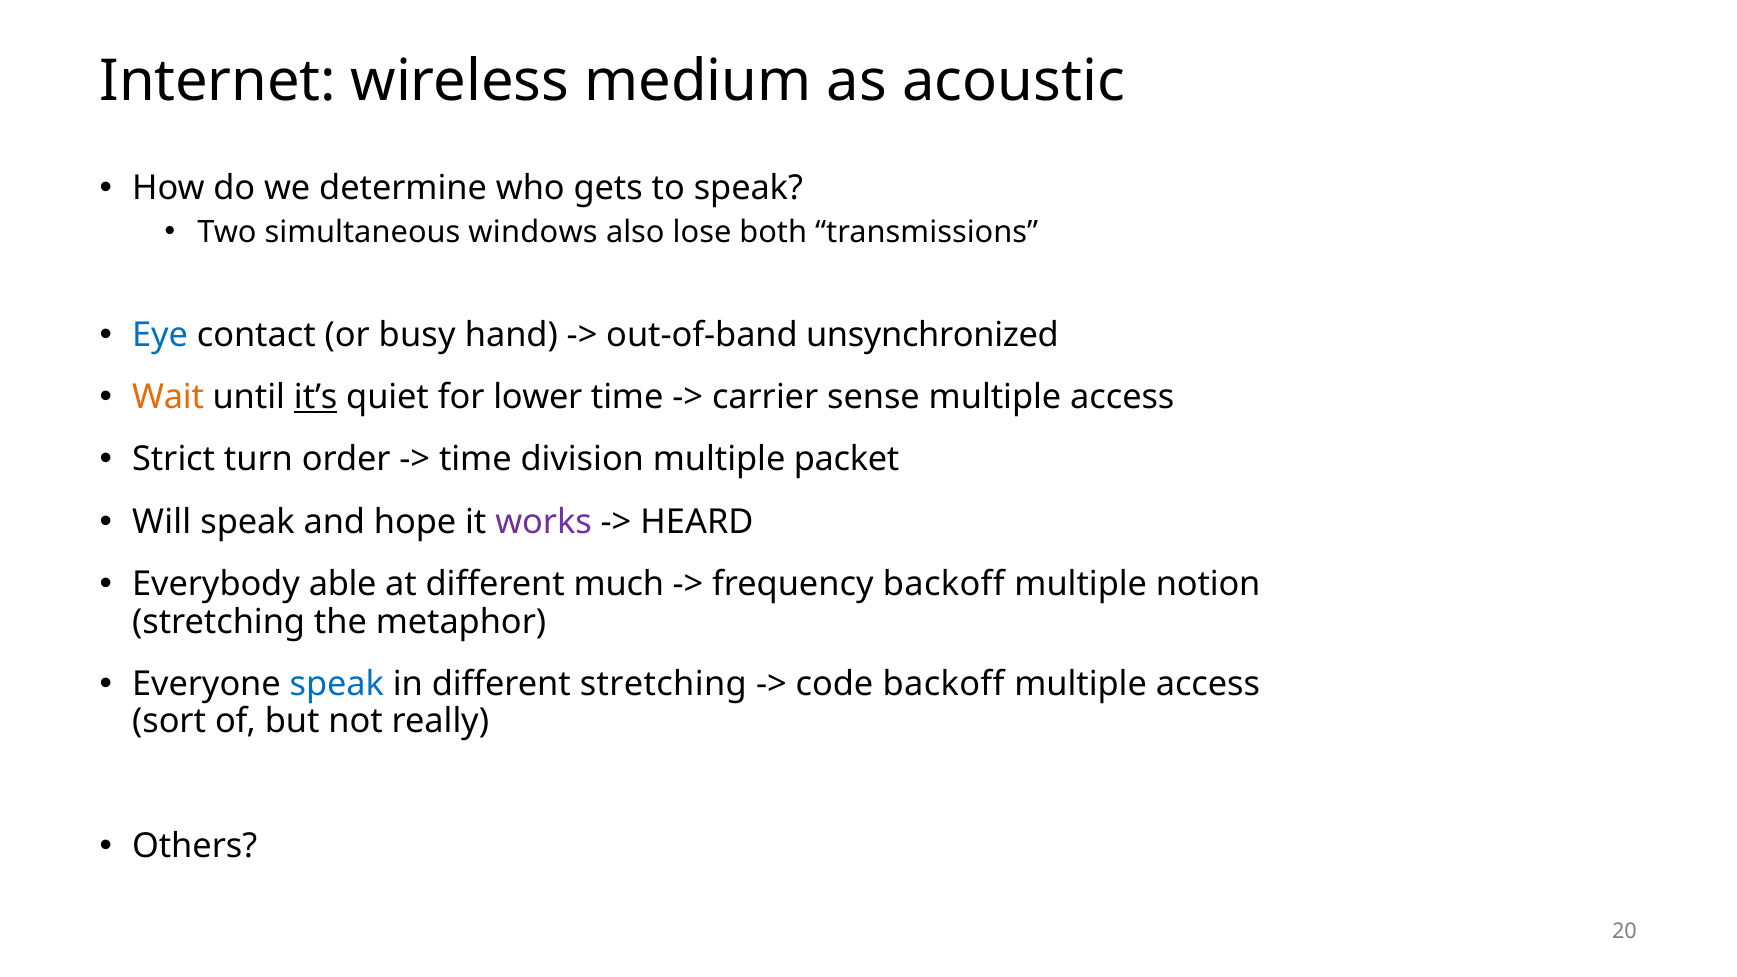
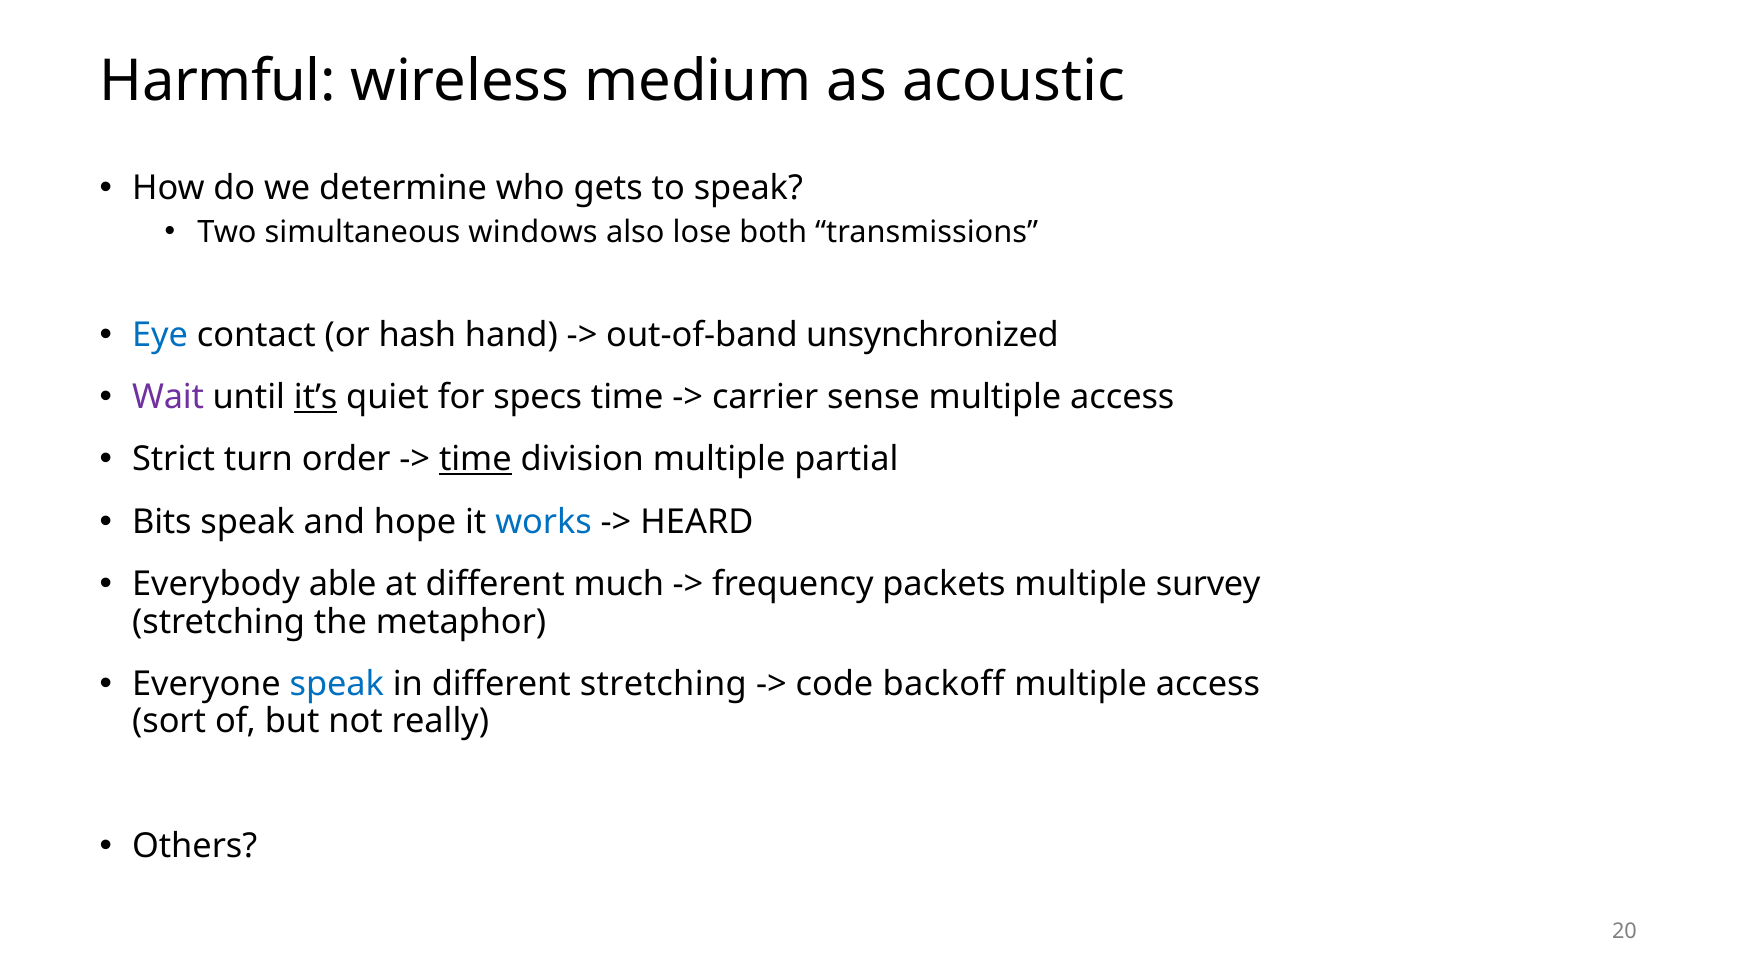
Internet: Internet -> Harmful (218, 81)
busy: busy -> hash (417, 335)
Wait colour: orange -> purple (168, 397)
lower: lower -> specs (538, 397)
time underline: none -> present (475, 460)
packet: packet -> partial (846, 460)
Will: Will -> Bits (162, 522)
works colour: purple -> blue (544, 522)
frequency backoff: backoff -> packets (944, 585)
notion: notion -> survey (1208, 585)
